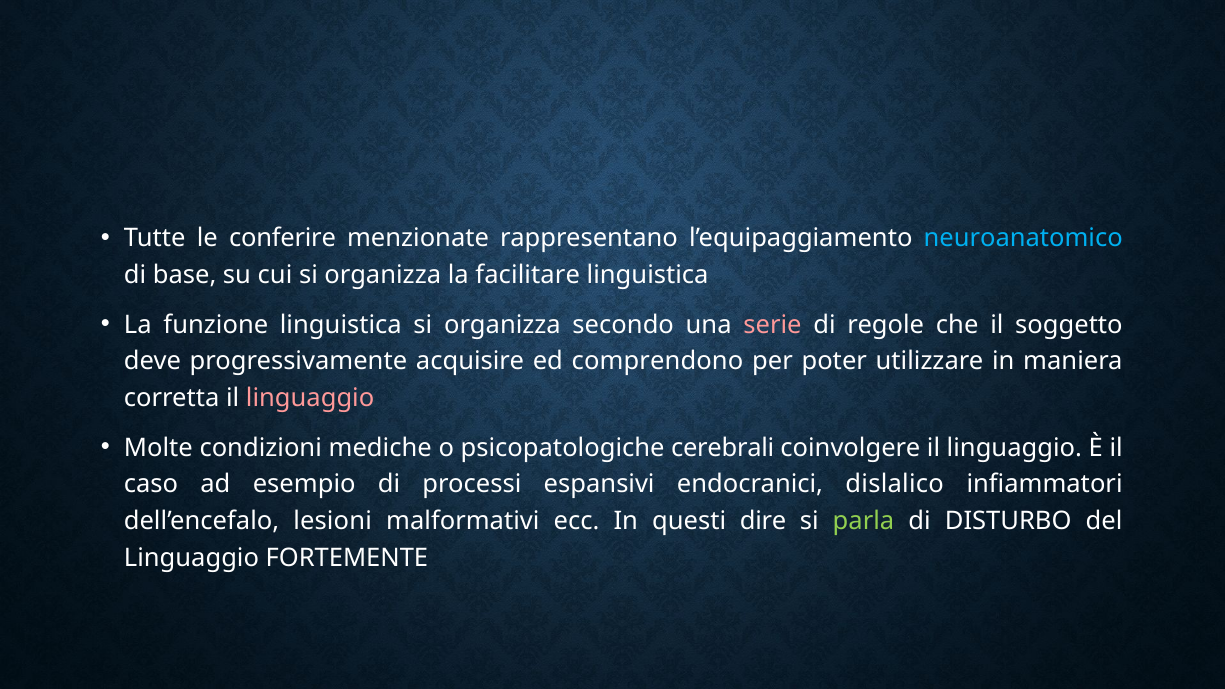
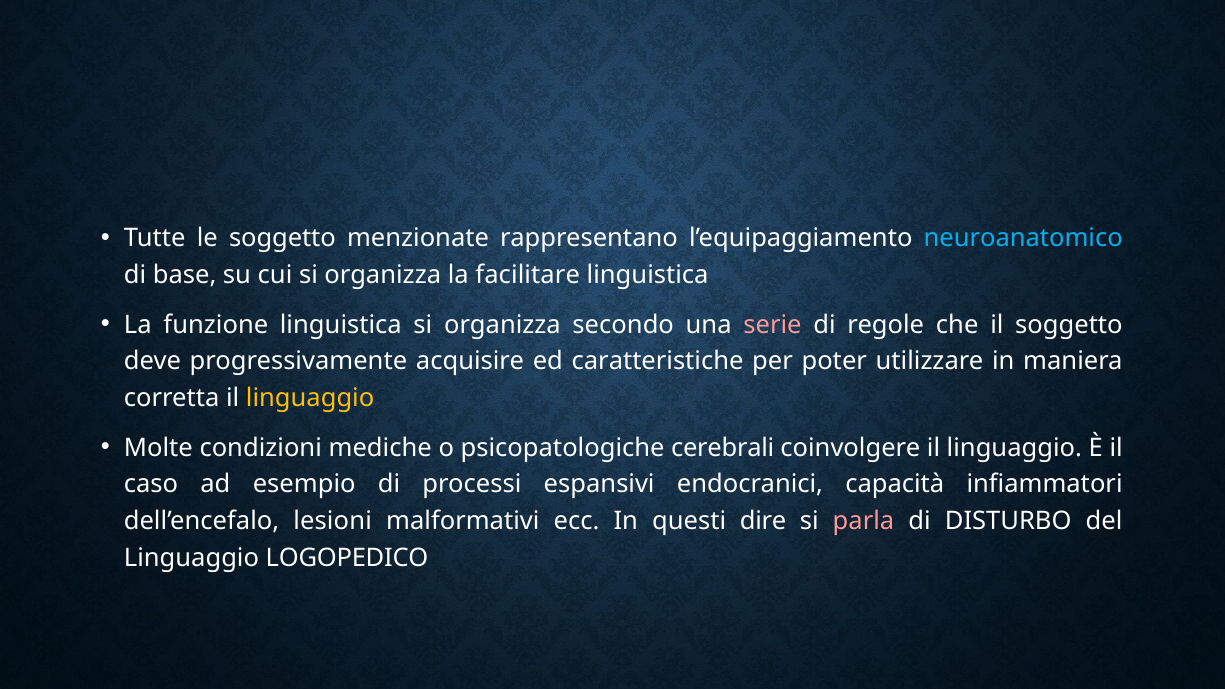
le conferire: conferire -> soggetto (282, 238)
comprendono: comprendono -> caratteristiche (658, 361)
linguaggio colour: pink -> yellow (310, 398)
dislalico: dislalico -> capacità (895, 484)
parla colour: light green -> pink (864, 521)
FORTEMENTE: FORTEMENTE -> LOGOPEDICO (347, 558)
